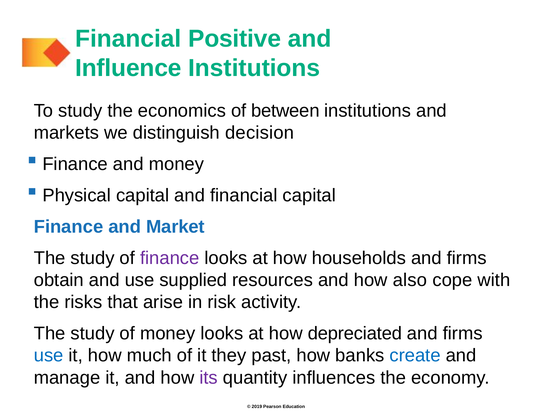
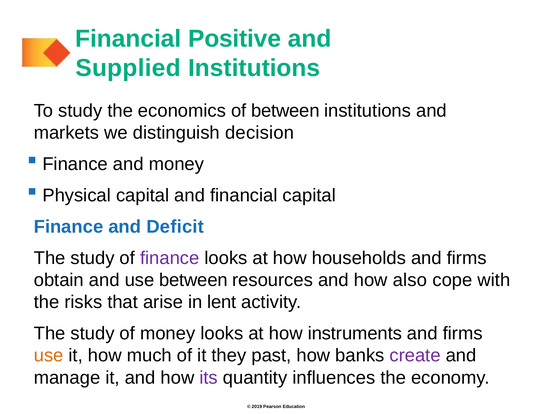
Influence: Influence -> Supplied (128, 68)
Market: Market -> Deficit (175, 227)
use supplied: supplied -> between (193, 280)
risk: risk -> lent (222, 302)
depreciated: depreciated -> instruments (355, 333)
use colour: blue -> orange (49, 356)
create colour: blue -> purple (415, 356)
